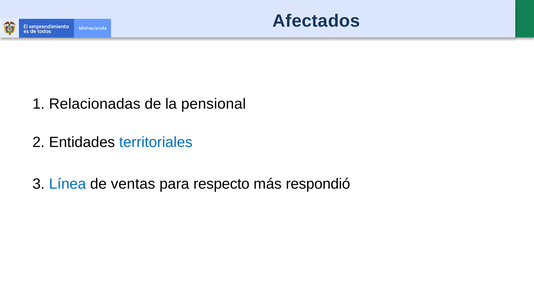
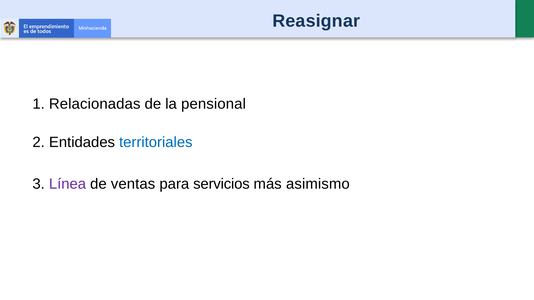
Afectados: Afectados -> Reasignar (316, 21)
Línea colour: blue -> purple (67, 184)
respecto: respecto -> servicios (221, 184)
respondió: respondió -> asimismo (318, 184)
